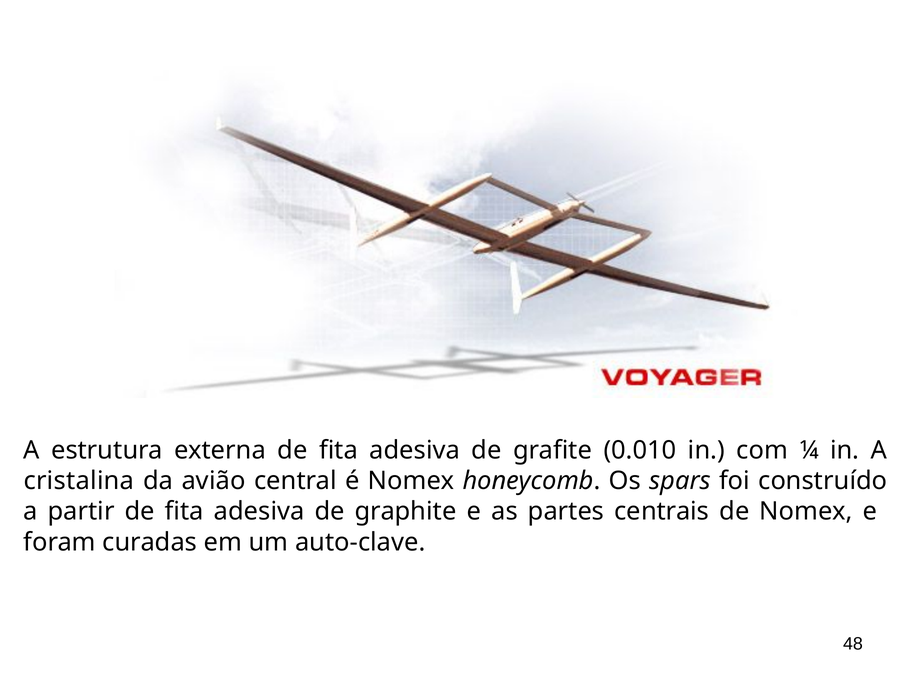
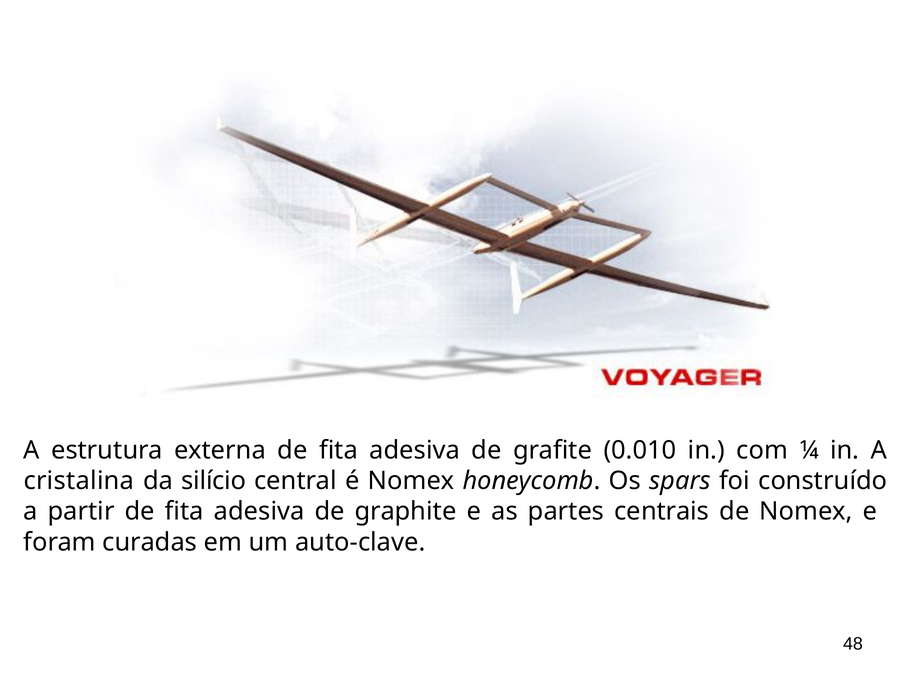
avião: avião -> silício (214, 481)
